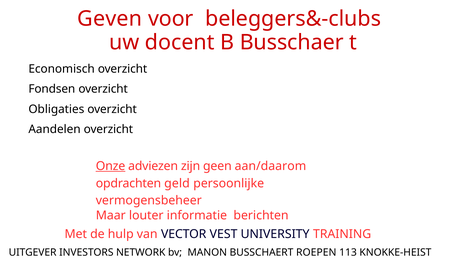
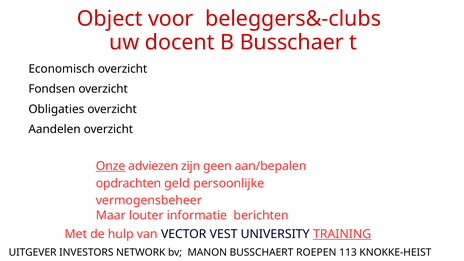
Geven: Geven -> Object (110, 19)
aan/daarom: aan/daarom -> aan/bepalen (270, 166)
TRAINING underline: none -> present (342, 234)
